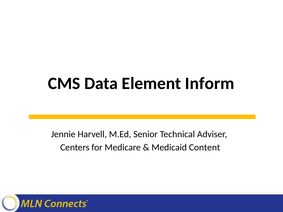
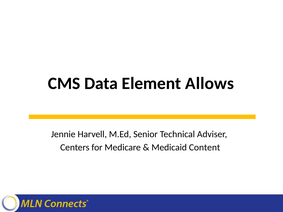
Inform: Inform -> Allows (210, 83)
